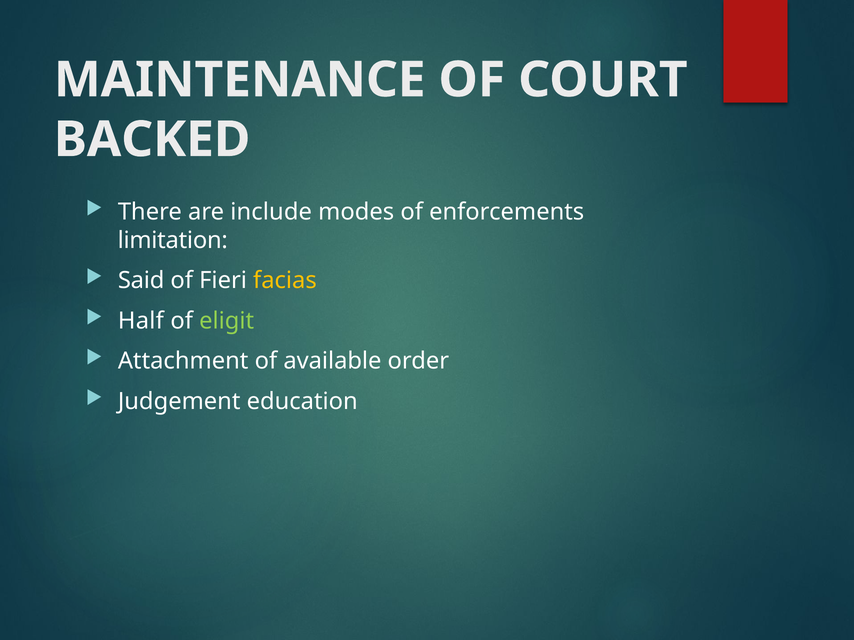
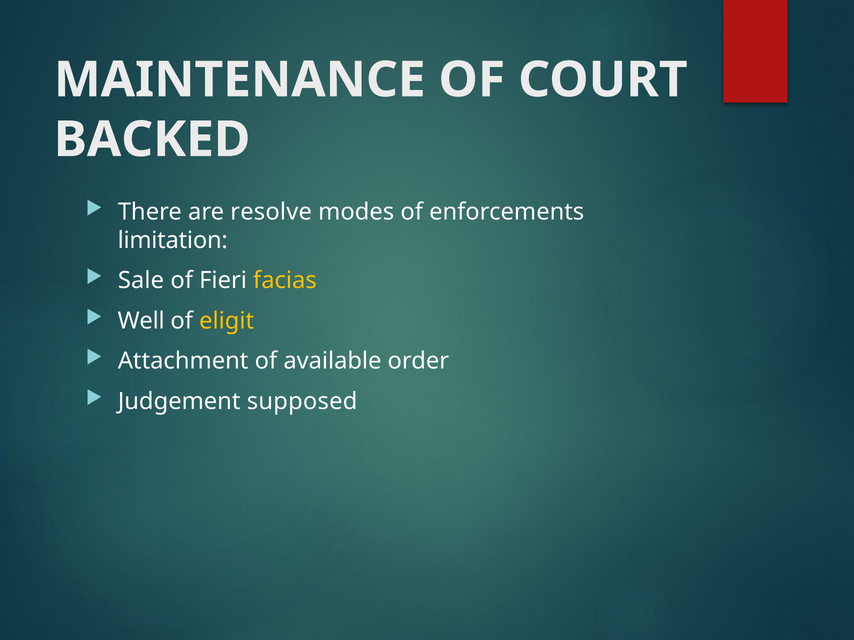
include: include -> resolve (271, 212)
Said: Said -> Sale (141, 281)
Half: Half -> Well (141, 321)
eligit colour: light green -> yellow (227, 321)
education: education -> supposed (302, 402)
